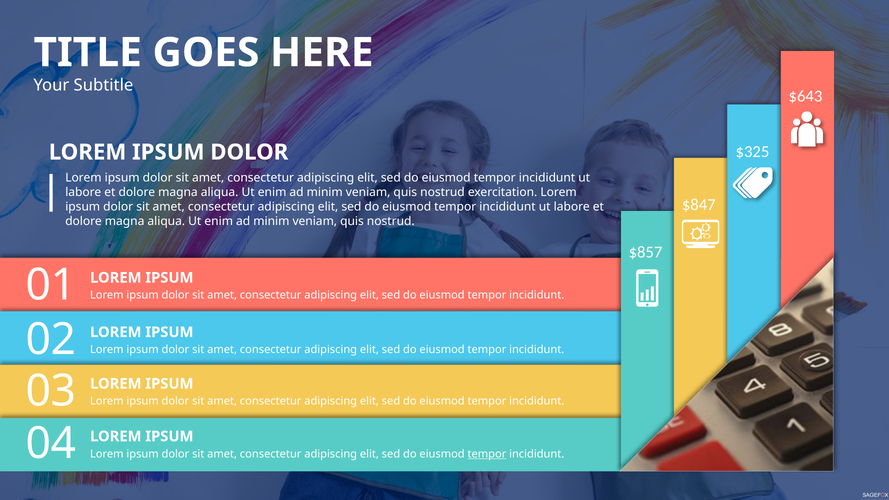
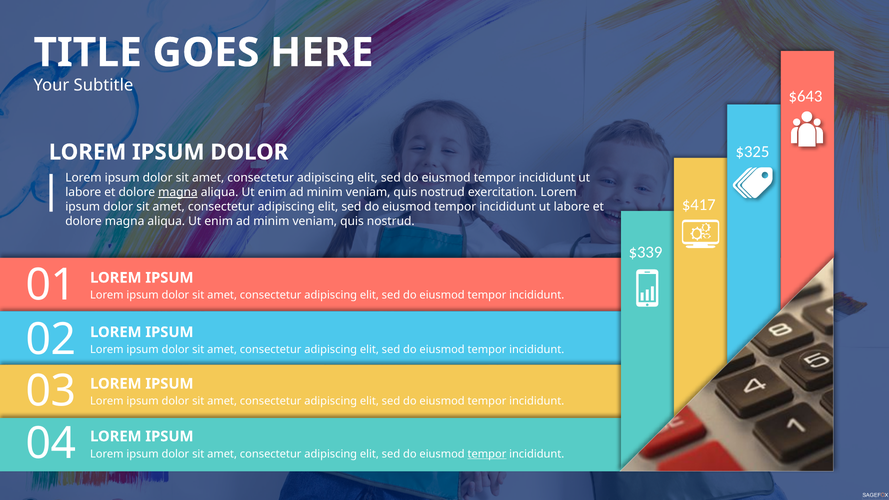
magna underline: none -> present (178, 192)
$847: $847 -> $417 (699, 205)
$857: $857 -> $339 (645, 252)
